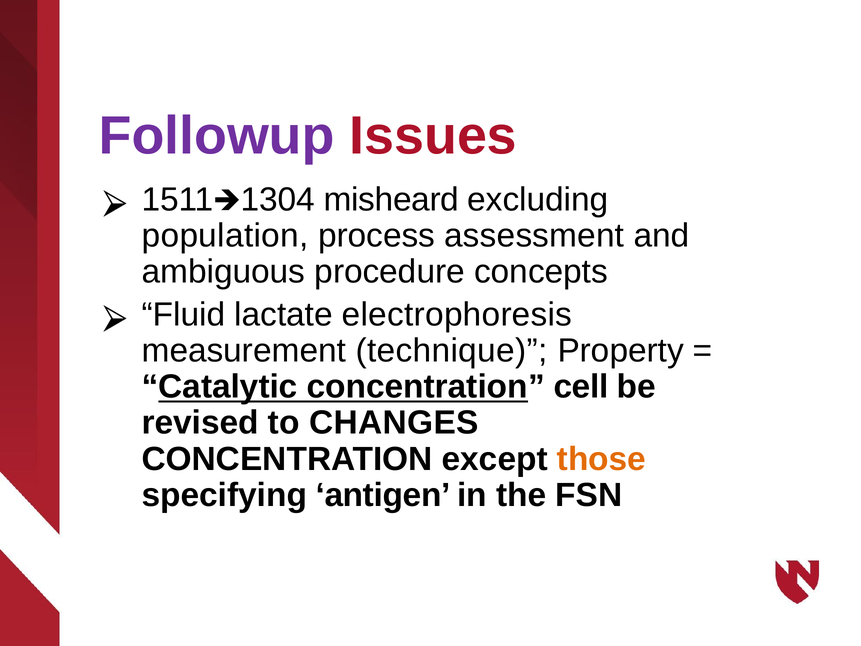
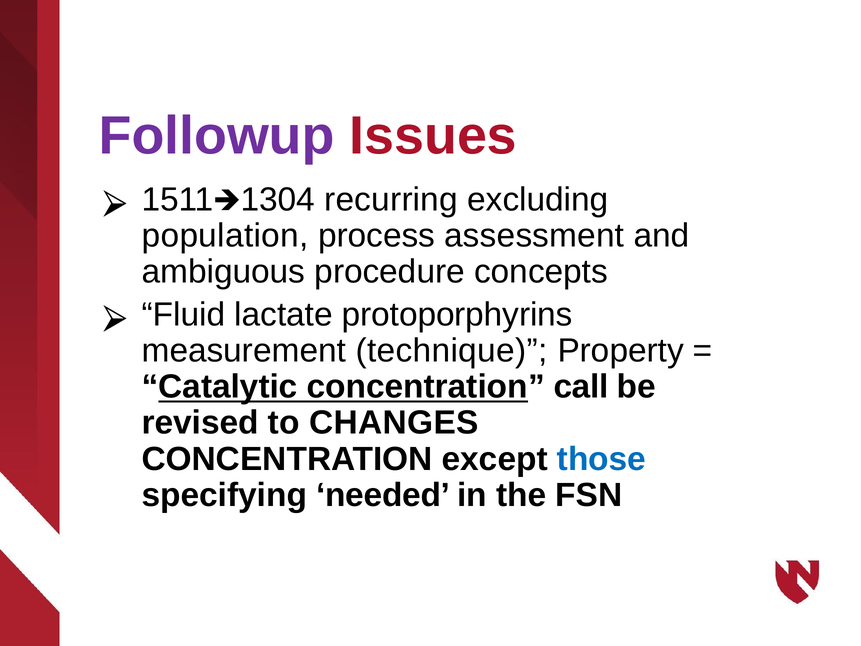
misheard: misheard -> recurring (391, 199)
electrophoresis: electrophoresis -> protoporphyrins (457, 314)
cell: cell -> call (581, 387)
those colour: orange -> blue (602, 459)
antigen: antigen -> needed (383, 495)
